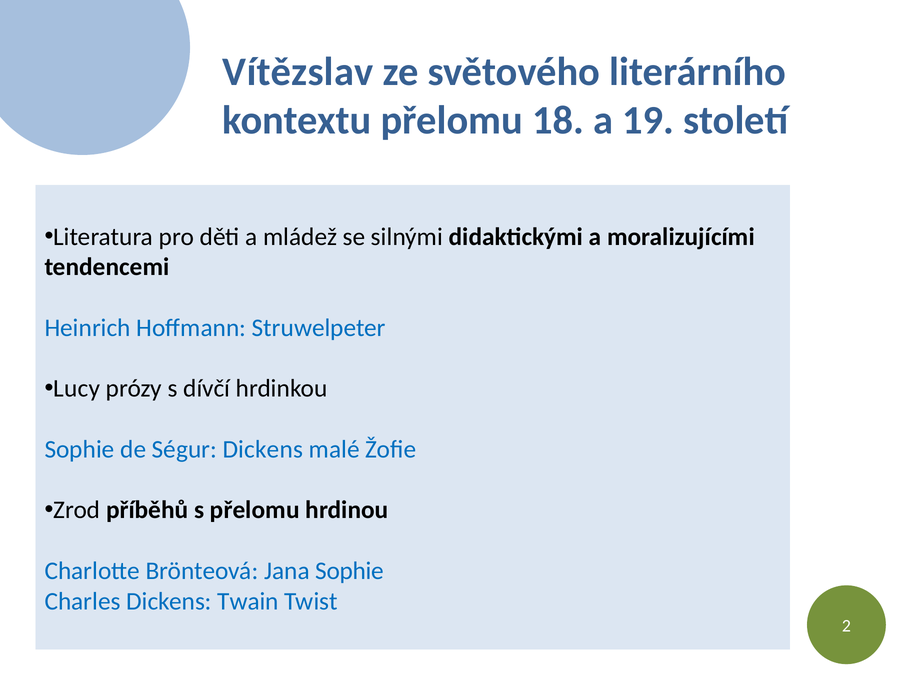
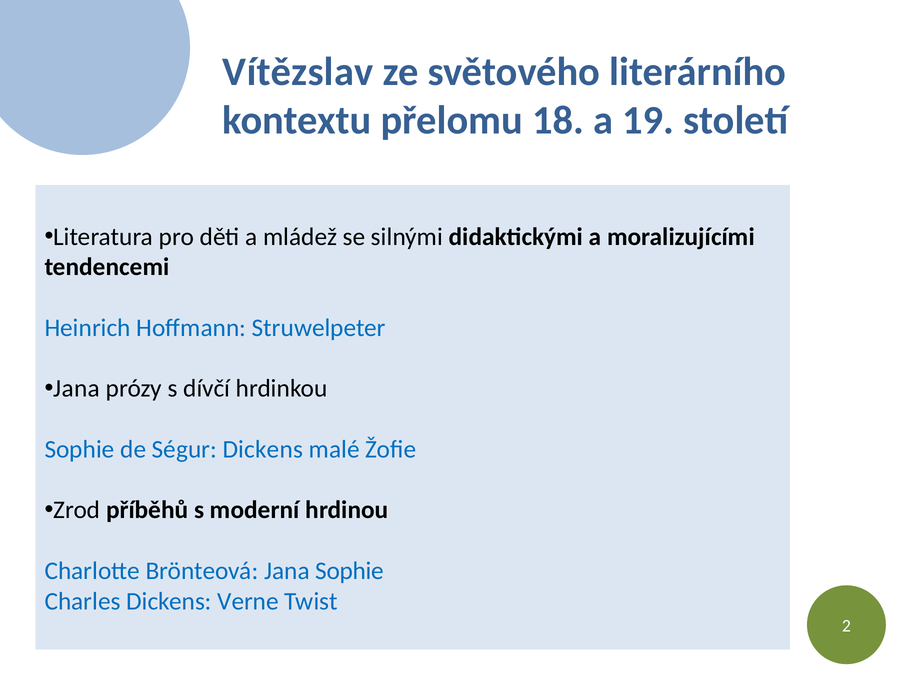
Lucy: Lucy -> Jana (77, 389)
s přelomu: přelomu -> moderní (255, 510)
Twain: Twain -> Verne (248, 601)
